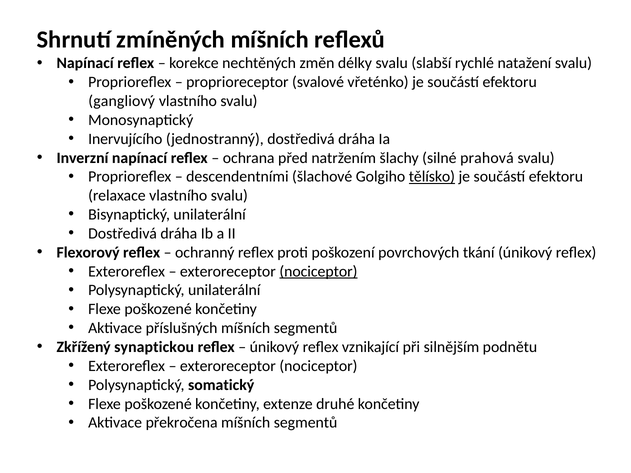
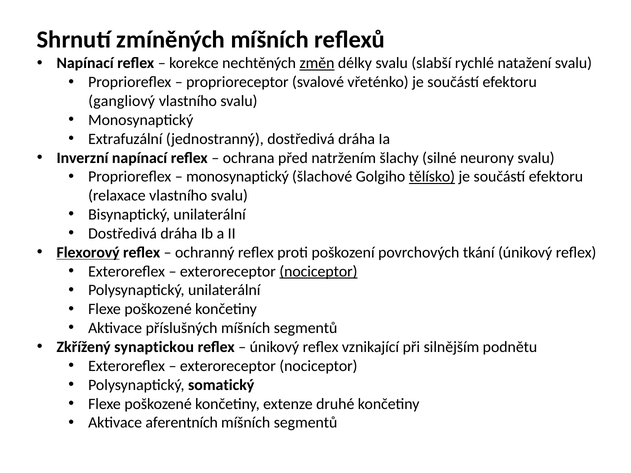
změn underline: none -> present (317, 63)
Inervujícího: Inervujícího -> Extrafuzální (125, 139)
prahová: prahová -> neurony (487, 158)
descendentními: descendentními -> monosynaptický (237, 177)
Flexorový underline: none -> present (88, 253)
překročena: překročena -> aferentních (182, 423)
